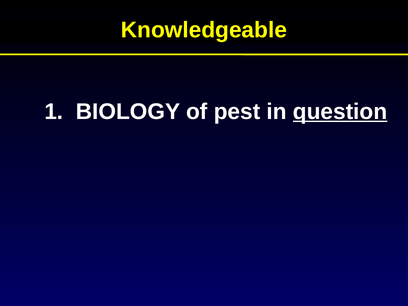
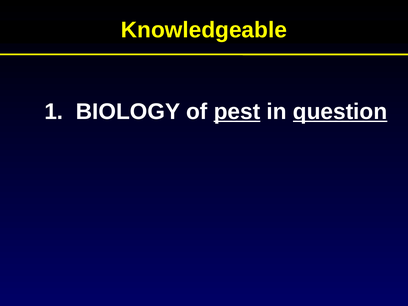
pest underline: none -> present (237, 112)
